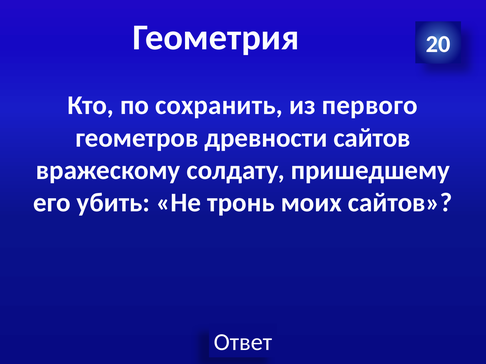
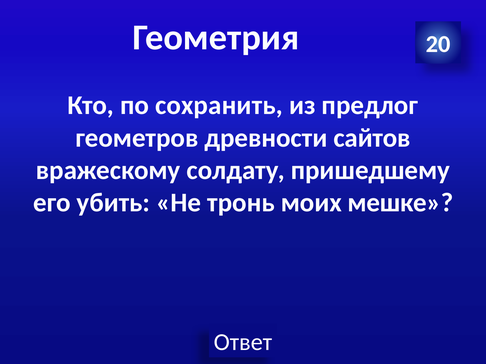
первого: первого -> предлог (370, 106)
моих сайтов: сайтов -> мешке (400, 203)
